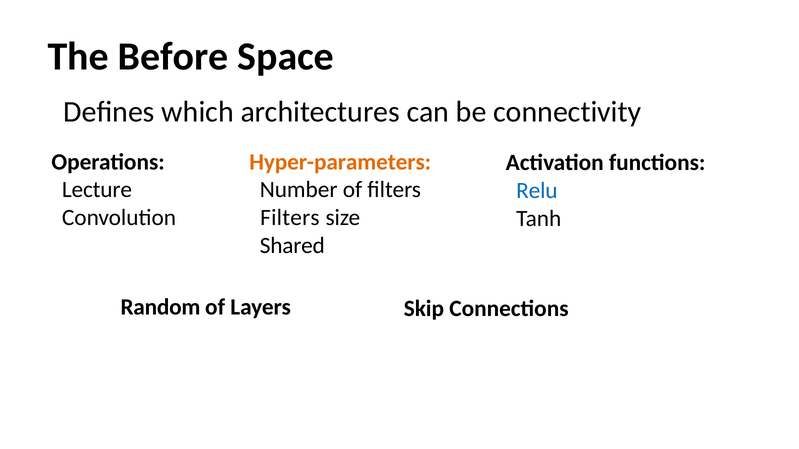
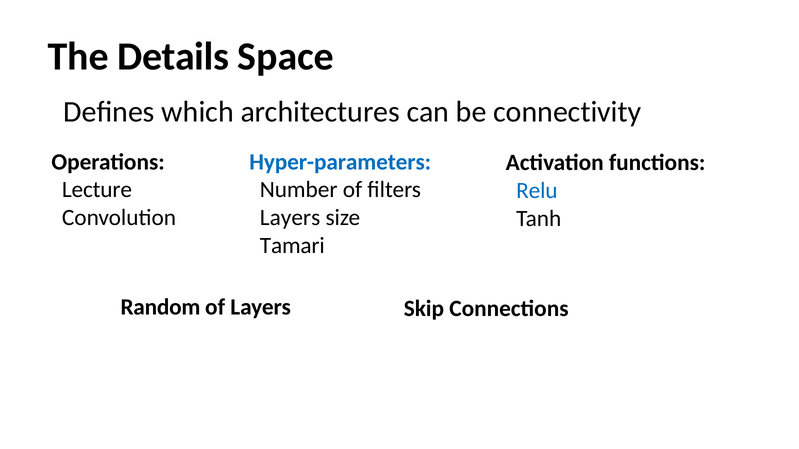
Before: Before -> Details (173, 57)
Hyper-parameters colour: orange -> blue (340, 162)
Filters: Filters -> Layers (290, 218)
Shared: Shared -> Tamari (292, 246)
